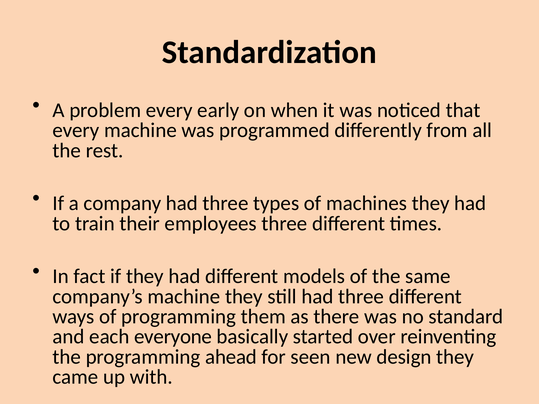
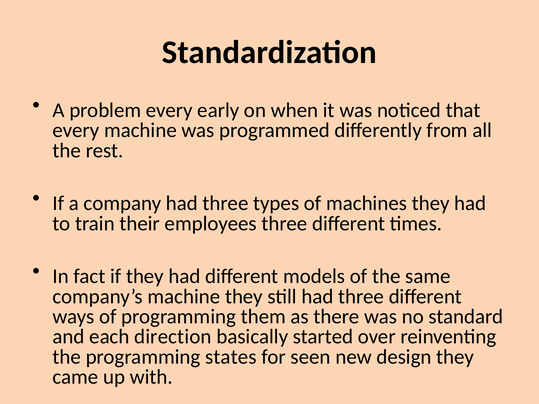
everyone: everyone -> direction (173, 337)
ahead: ahead -> states (231, 357)
